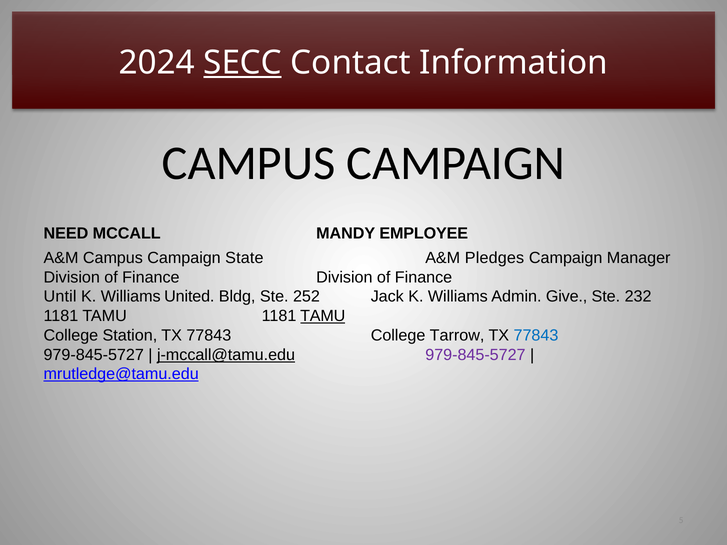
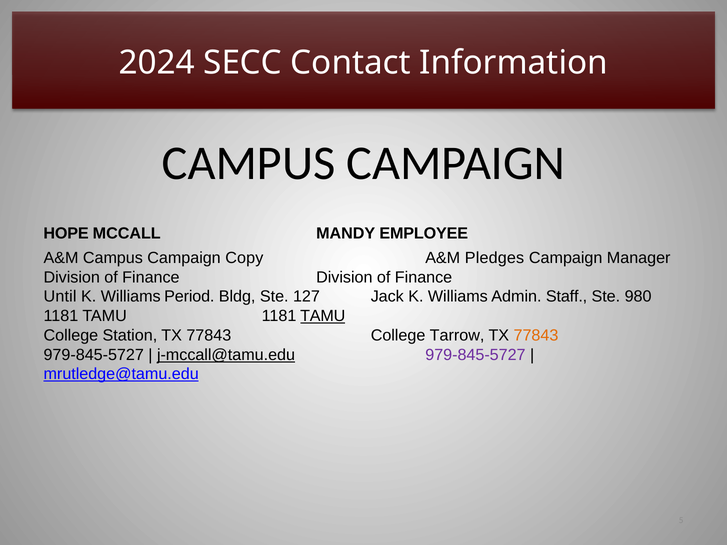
SECC underline: present -> none (243, 63)
NEED: NEED -> HOPE (66, 234)
State: State -> Copy (244, 258)
United: United -> Period (189, 297)
252: 252 -> 127 (306, 297)
Give: Give -> Staff (567, 297)
232: 232 -> 980 (638, 297)
77843 colour: blue -> orange (536, 336)
